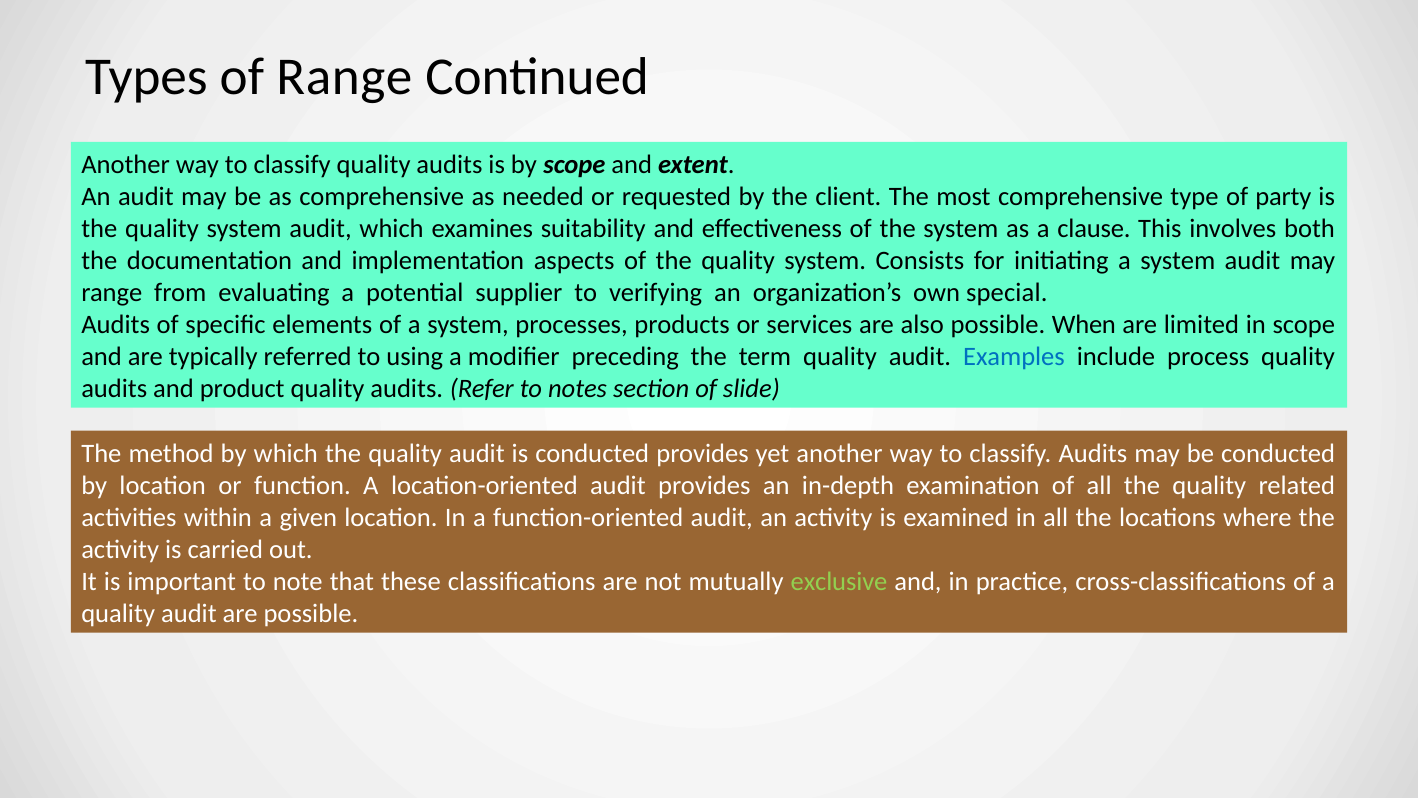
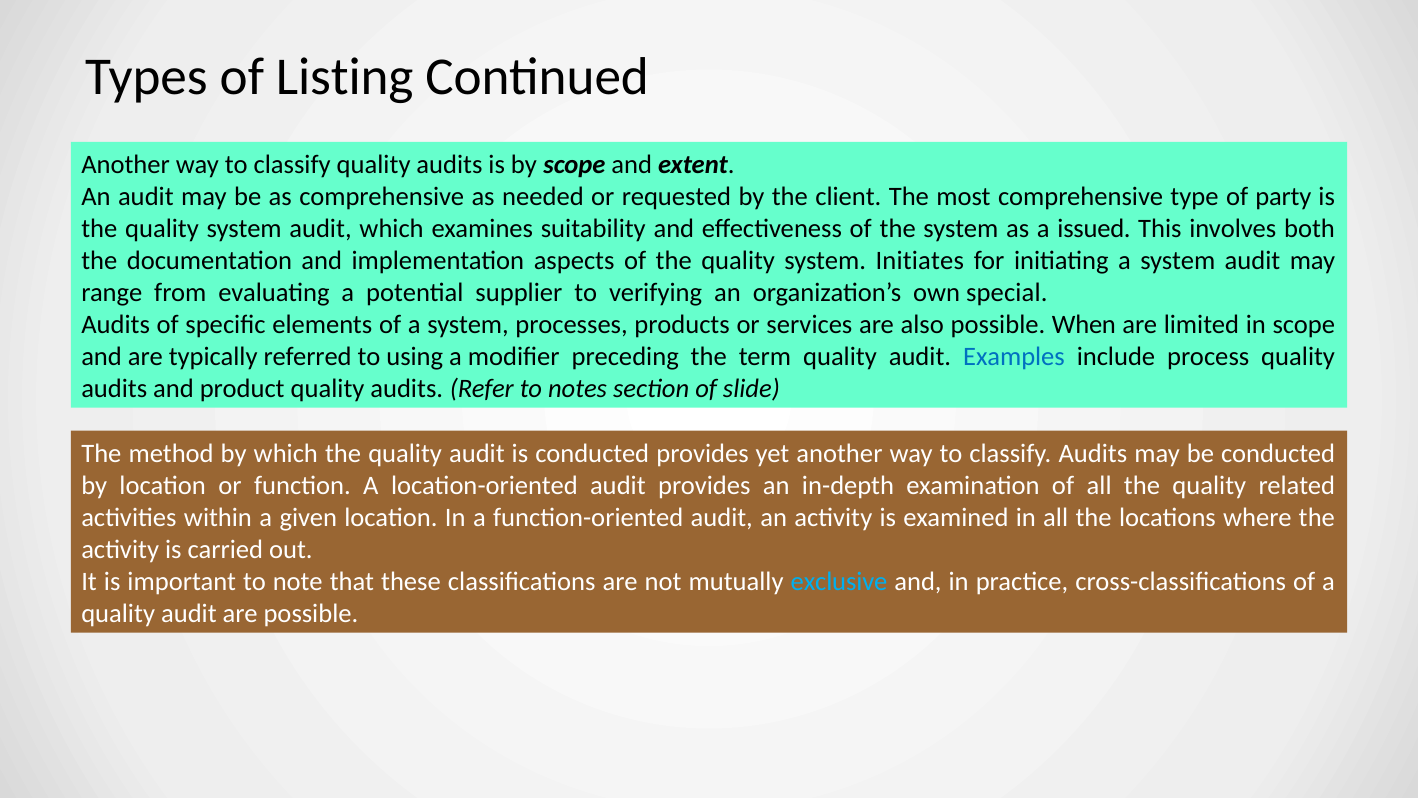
of Range: Range -> Listing (345, 77)
clause: clause -> issued (1094, 229)
Consists: Consists -> Initiates (920, 261)
exclusive colour: light green -> light blue (839, 581)
